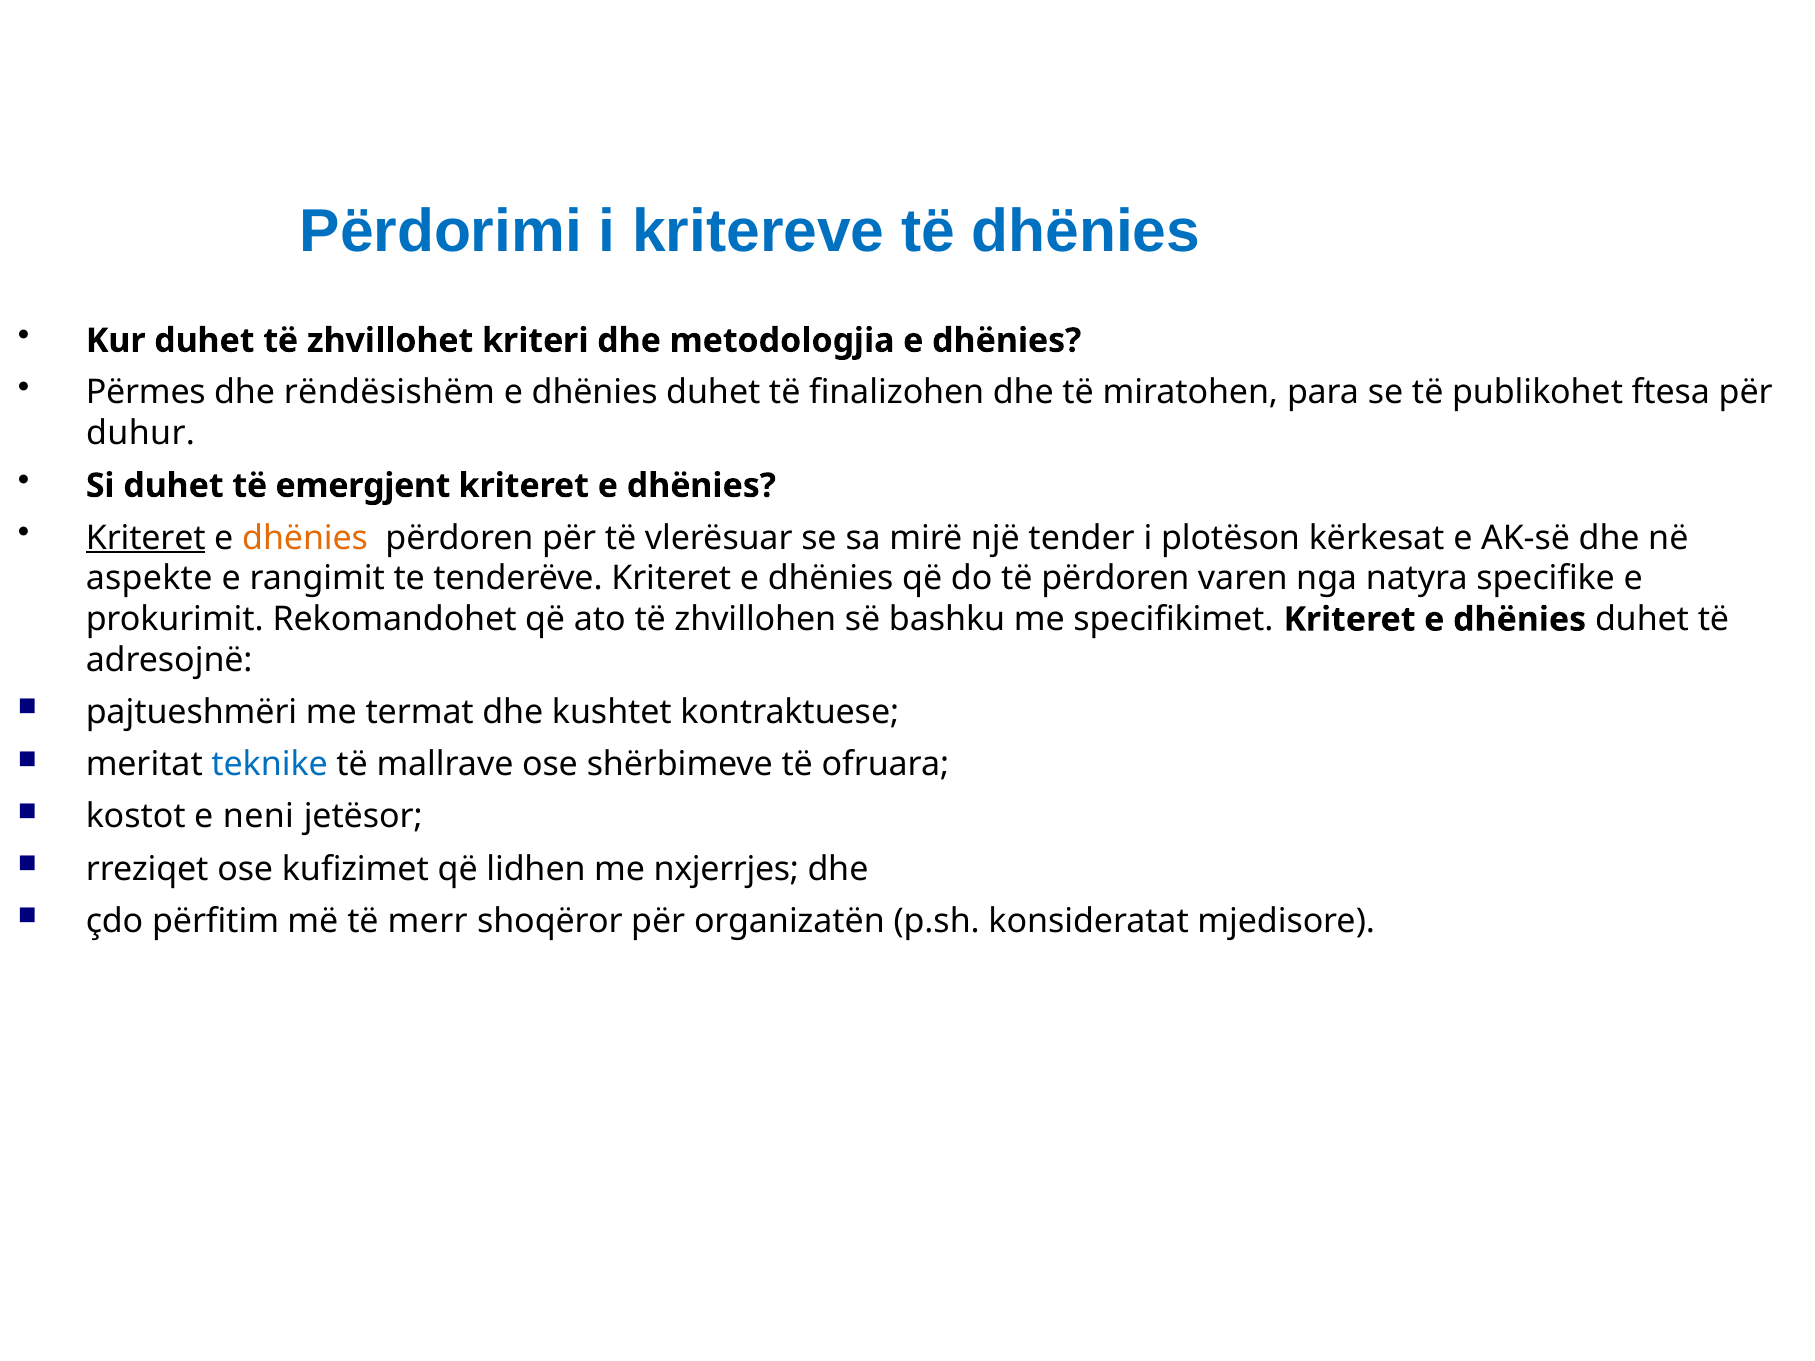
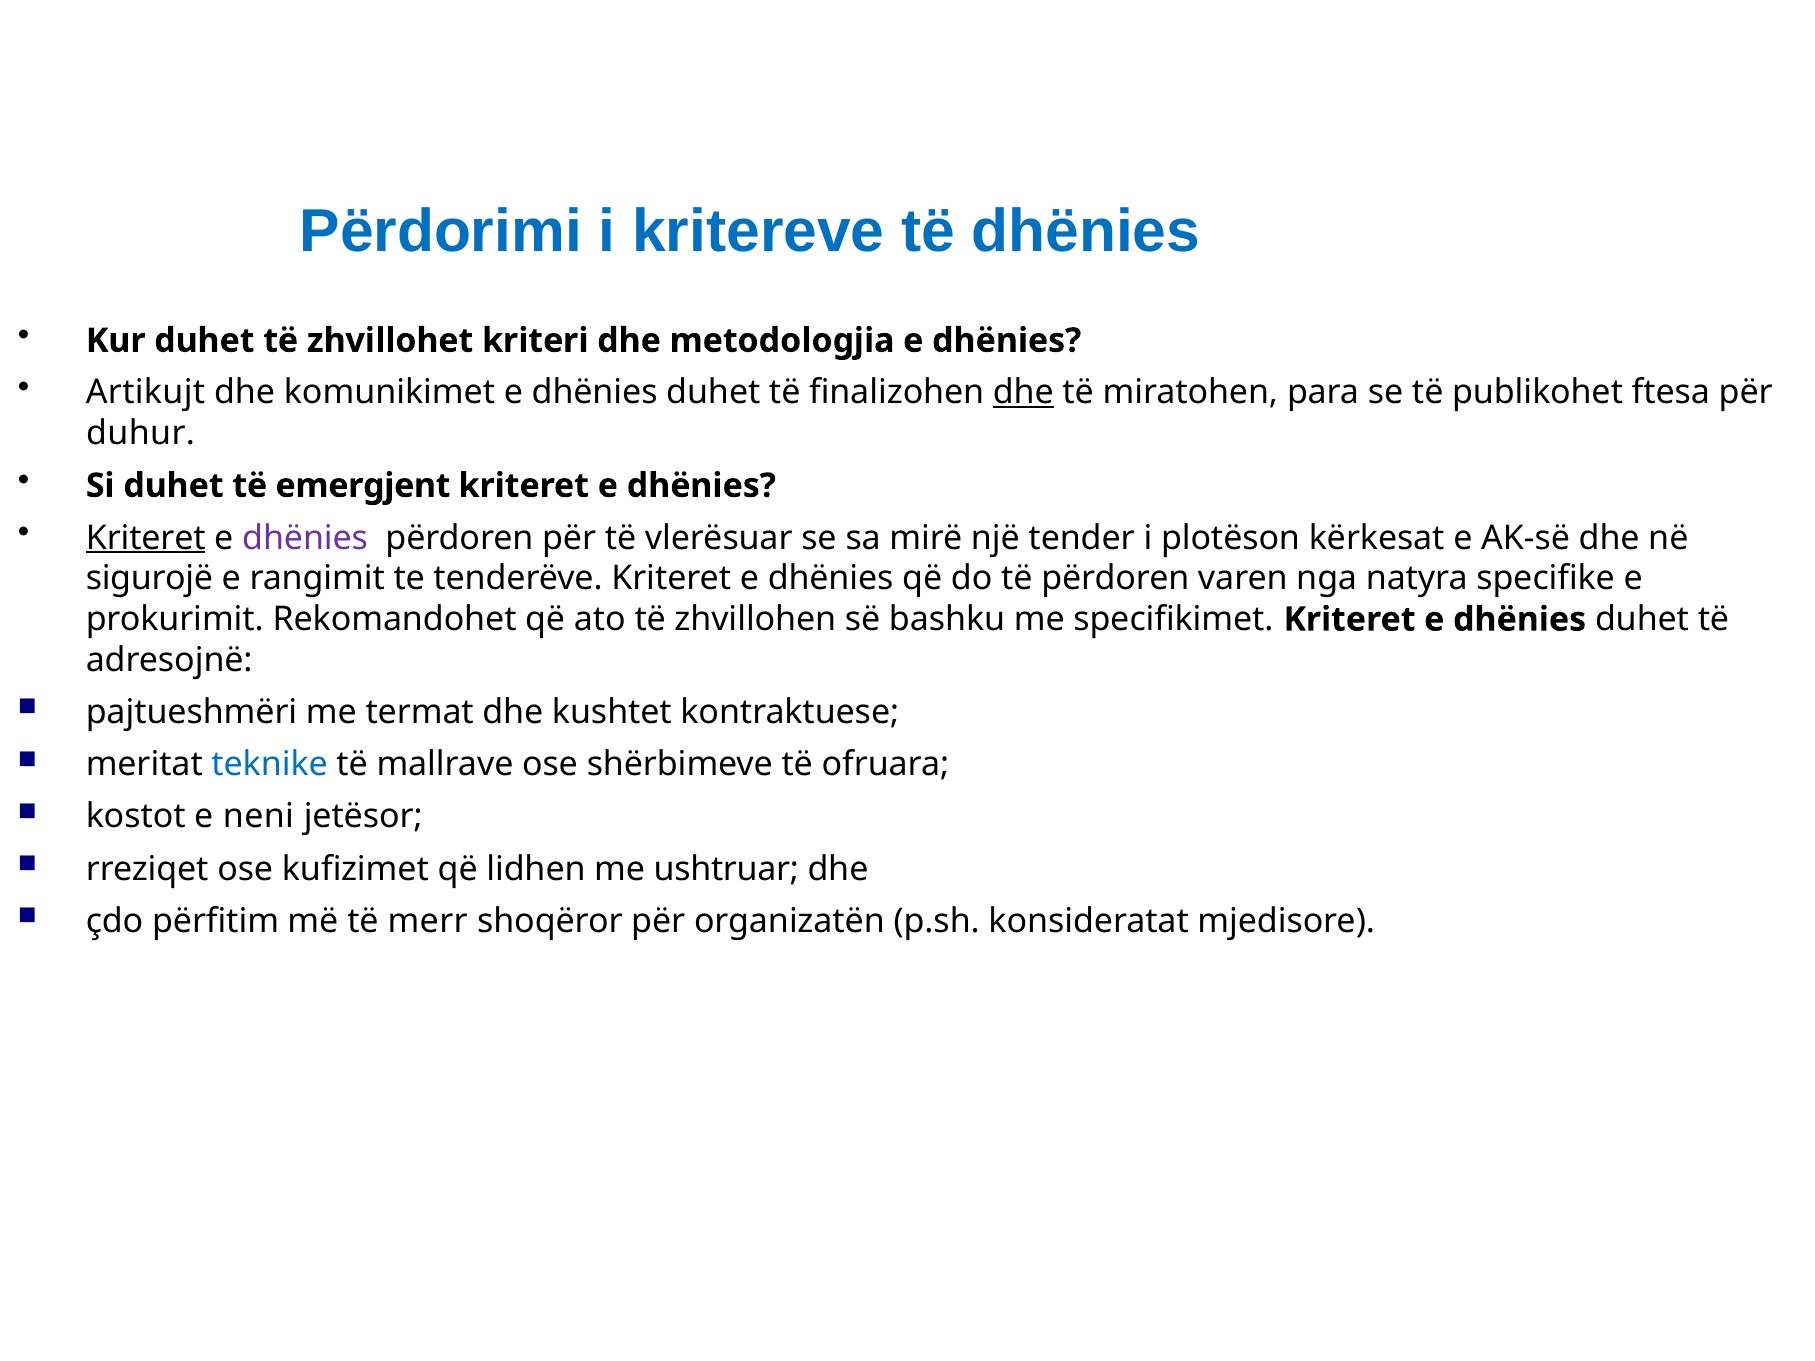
Përmes: Përmes -> Artikujt (146, 393)
rëndësishëm: rëndësishëm -> komunikimet (390, 393)
dhe underline: none -> present (1023, 393)
dhënies colour: orange -> purple (305, 538)
aspekte: aspekte -> sigurojë (149, 579)
nxjerrjes: nxjerrjes -> ushtruar (726, 869)
